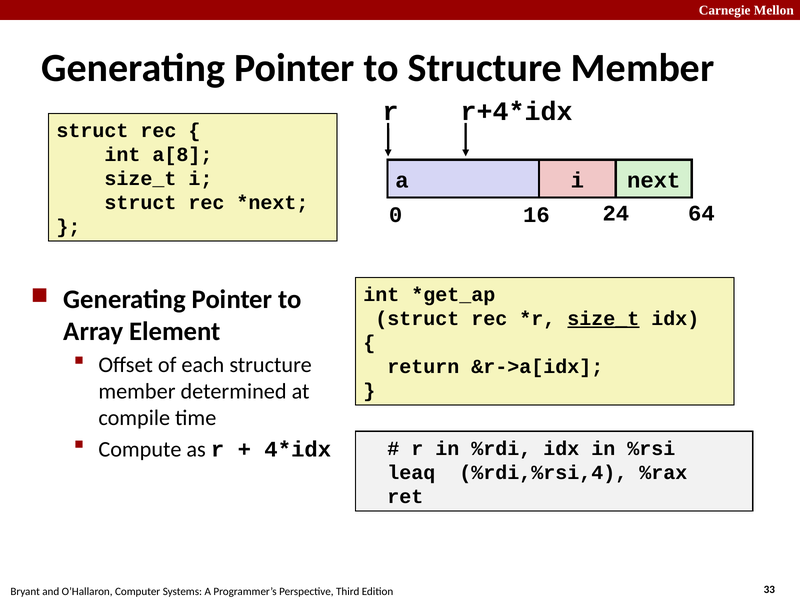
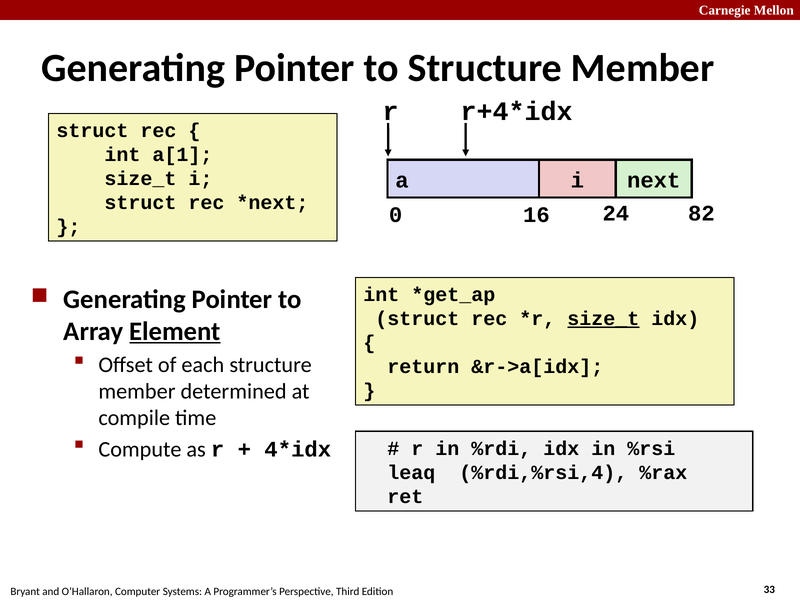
a[8: a[8 -> a[1 (182, 155)
64: 64 -> 82 (701, 213)
Element underline: none -> present (175, 331)
